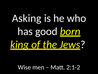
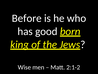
Asking: Asking -> Before (27, 18)
